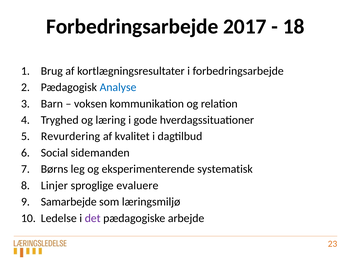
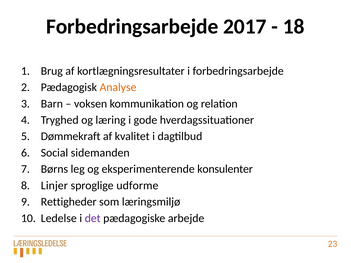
Analyse colour: blue -> orange (118, 87)
Revurdering: Revurdering -> Dømmekraft (71, 136)
systematisk: systematisk -> konsulenter (225, 169)
evaluere: evaluere -> udforme (137, 186)
Samarbejde: Samarbejde -> Rettigheder (69, 202)
